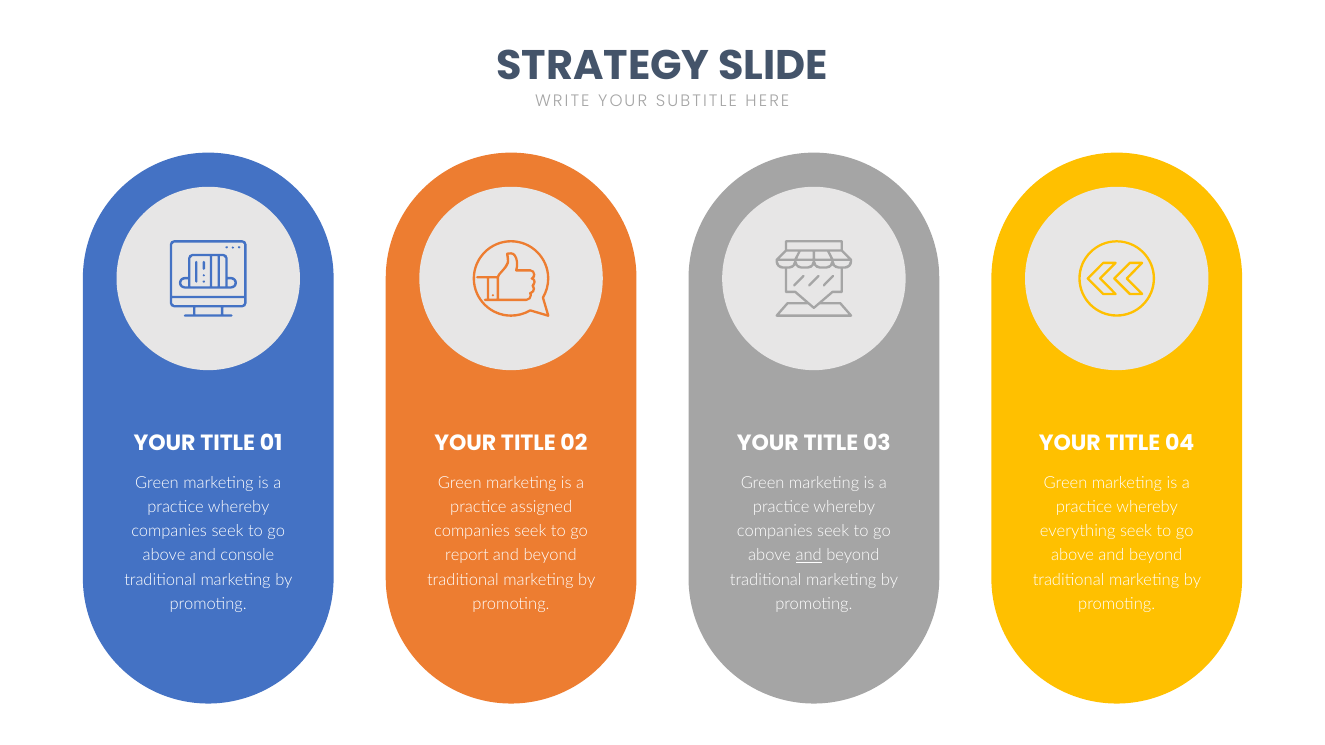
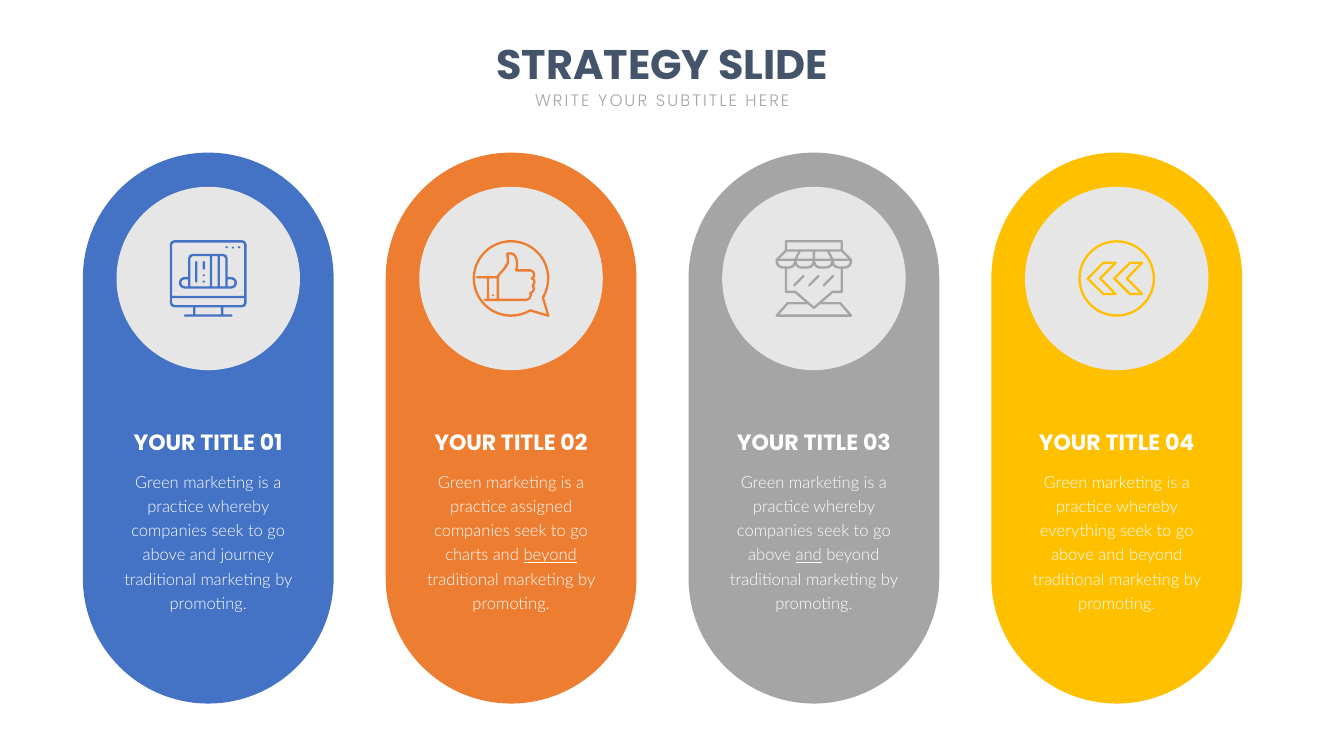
console: console -> journey (247, 556)
report: report -> charts (467, 556)
beyond underline: none -> present (550, 556)
